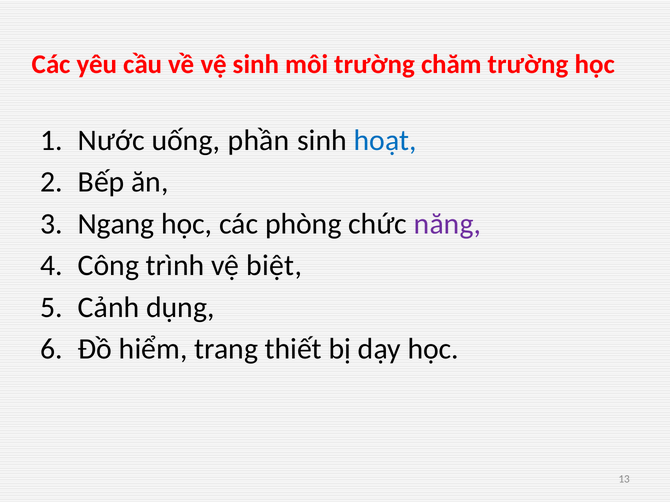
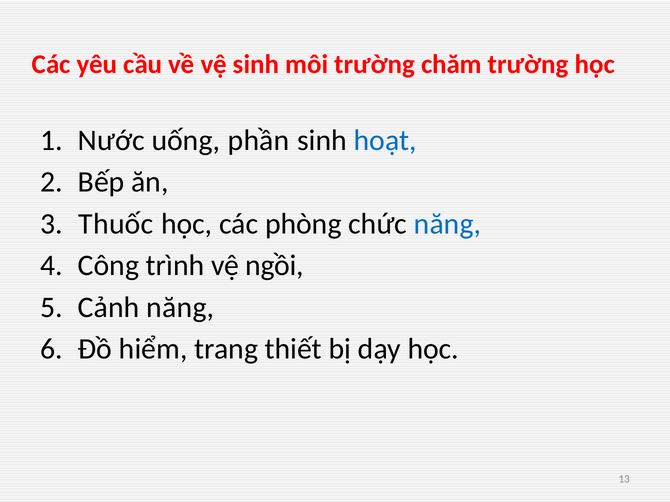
Ngang: Ngang -> Thuốc (116, 224)
năng colour: purple -> blue (447, 224)
biệt: biệt -> ngồi (275, 266)
Cảnh dụng: dụng -> năng (180, 307)
